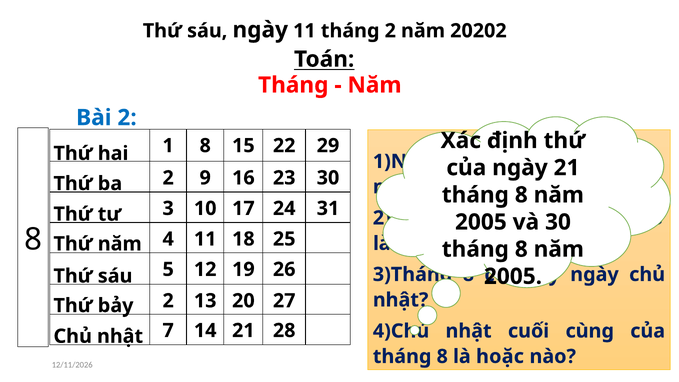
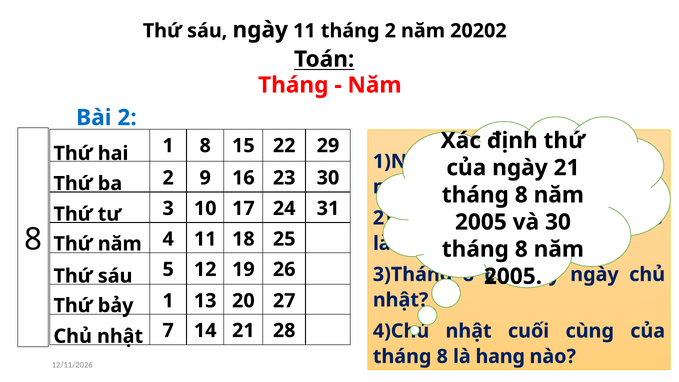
bảy 2: 2 -> 1 (168, 301)
hoặc: hoặc -> hang (500, 356)
